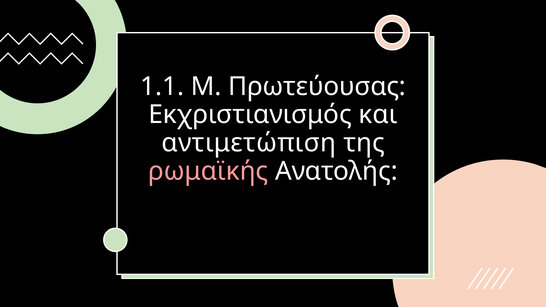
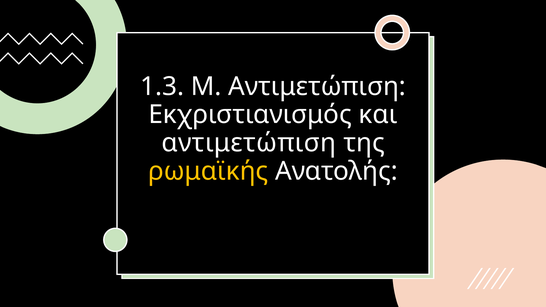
1.1: 1.1 -> 1.3 (162, 87)
Μ Πρωτεύουσας: Πρωτεύουσας -> Αντιμετώπιση (317, 87)
ρωμαϊκής colour: pink -> yellow (208, 171)
